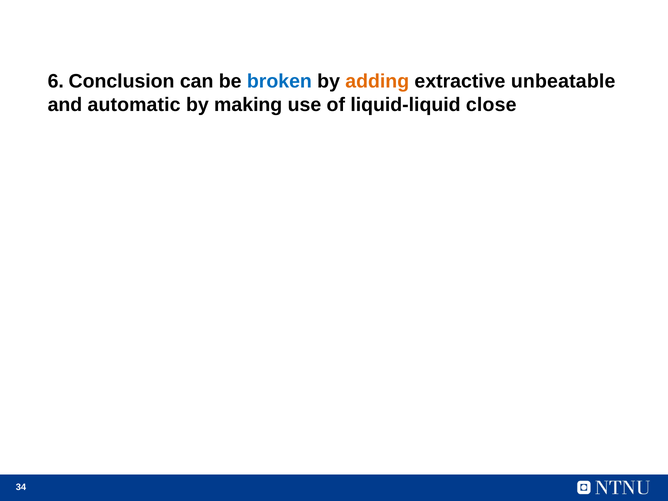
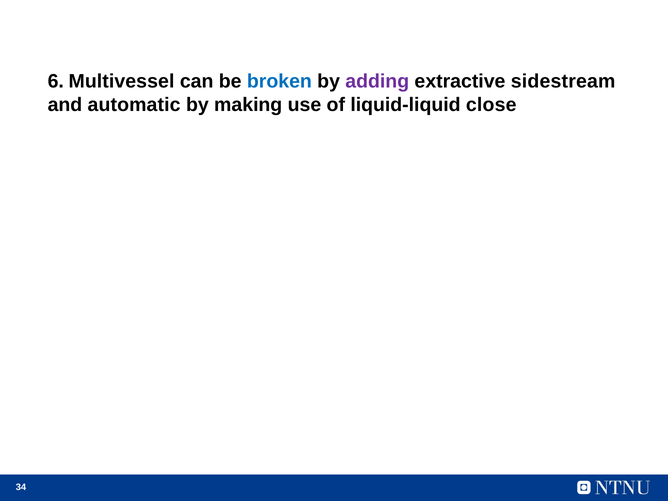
Conclusion: Conclusion -> Multivessel (121, 82)
adding colour: orange -> purple (377, 82)
unbeatable: unbeatable -> sidestream (563, 82)
